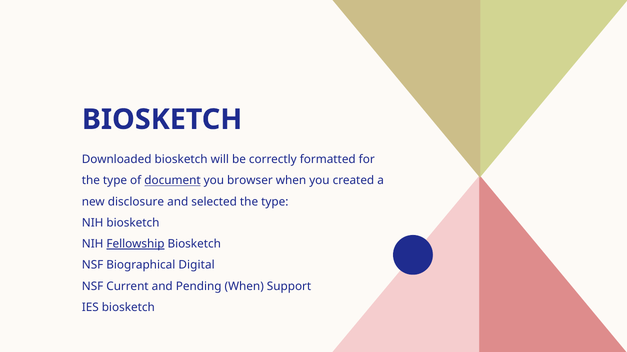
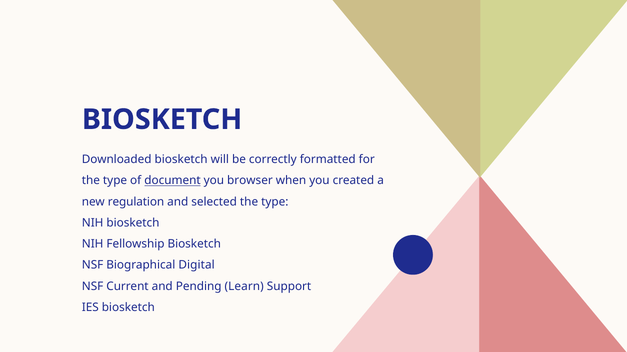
disclosure: disclosure -> regulation (136, 202)
Fellowship underline: present -> none (135, 244)
Pending When: When -> Learn (244, 287)
